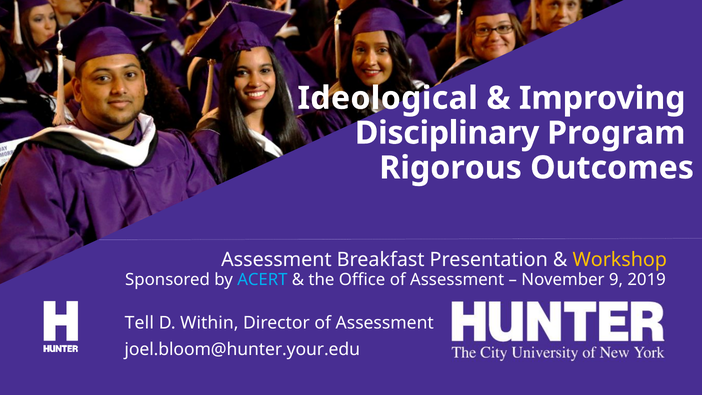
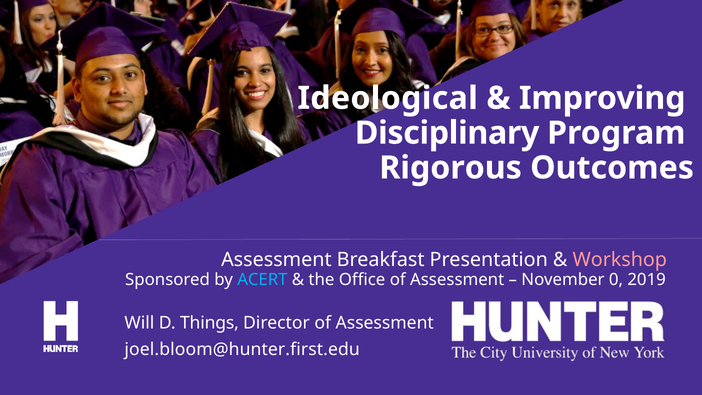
Workshop colour: yellow -> pink (620, 260)
9: 9 -> 0 (616, 280)
Tell: Tell -> Will (139, 323)
Within: Within -> Things (209, 323)
joel.bloom@hunter.your.edu: joel.bloom@hunter.your.edu -> joel.bloom@hunter.first.edu (242, 349)
